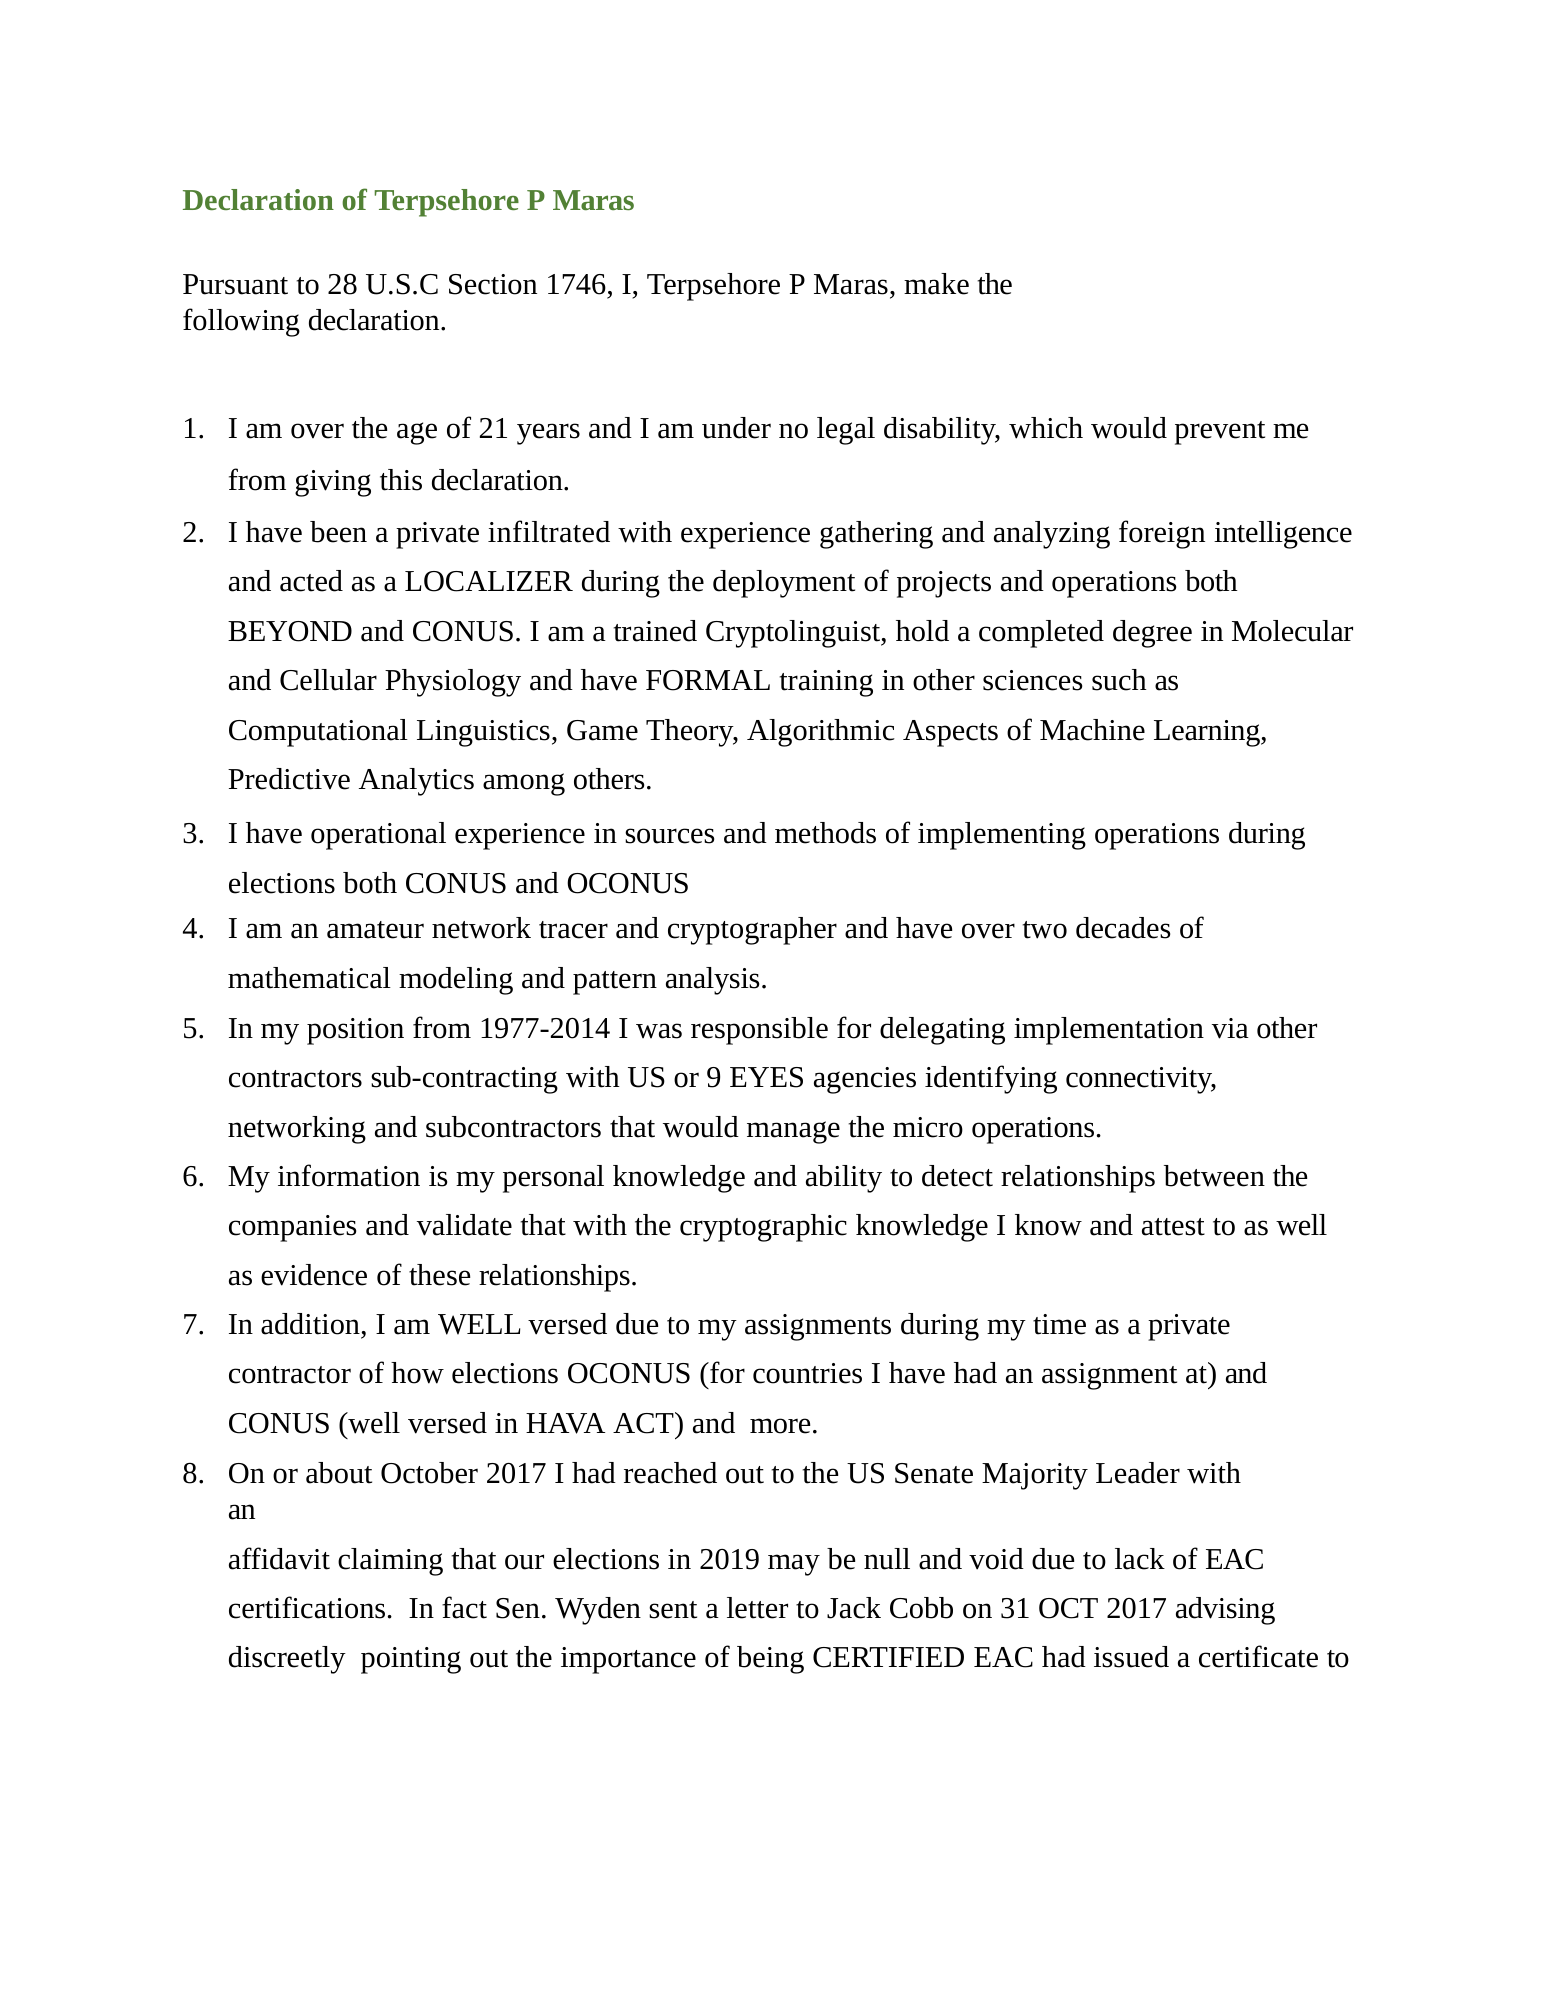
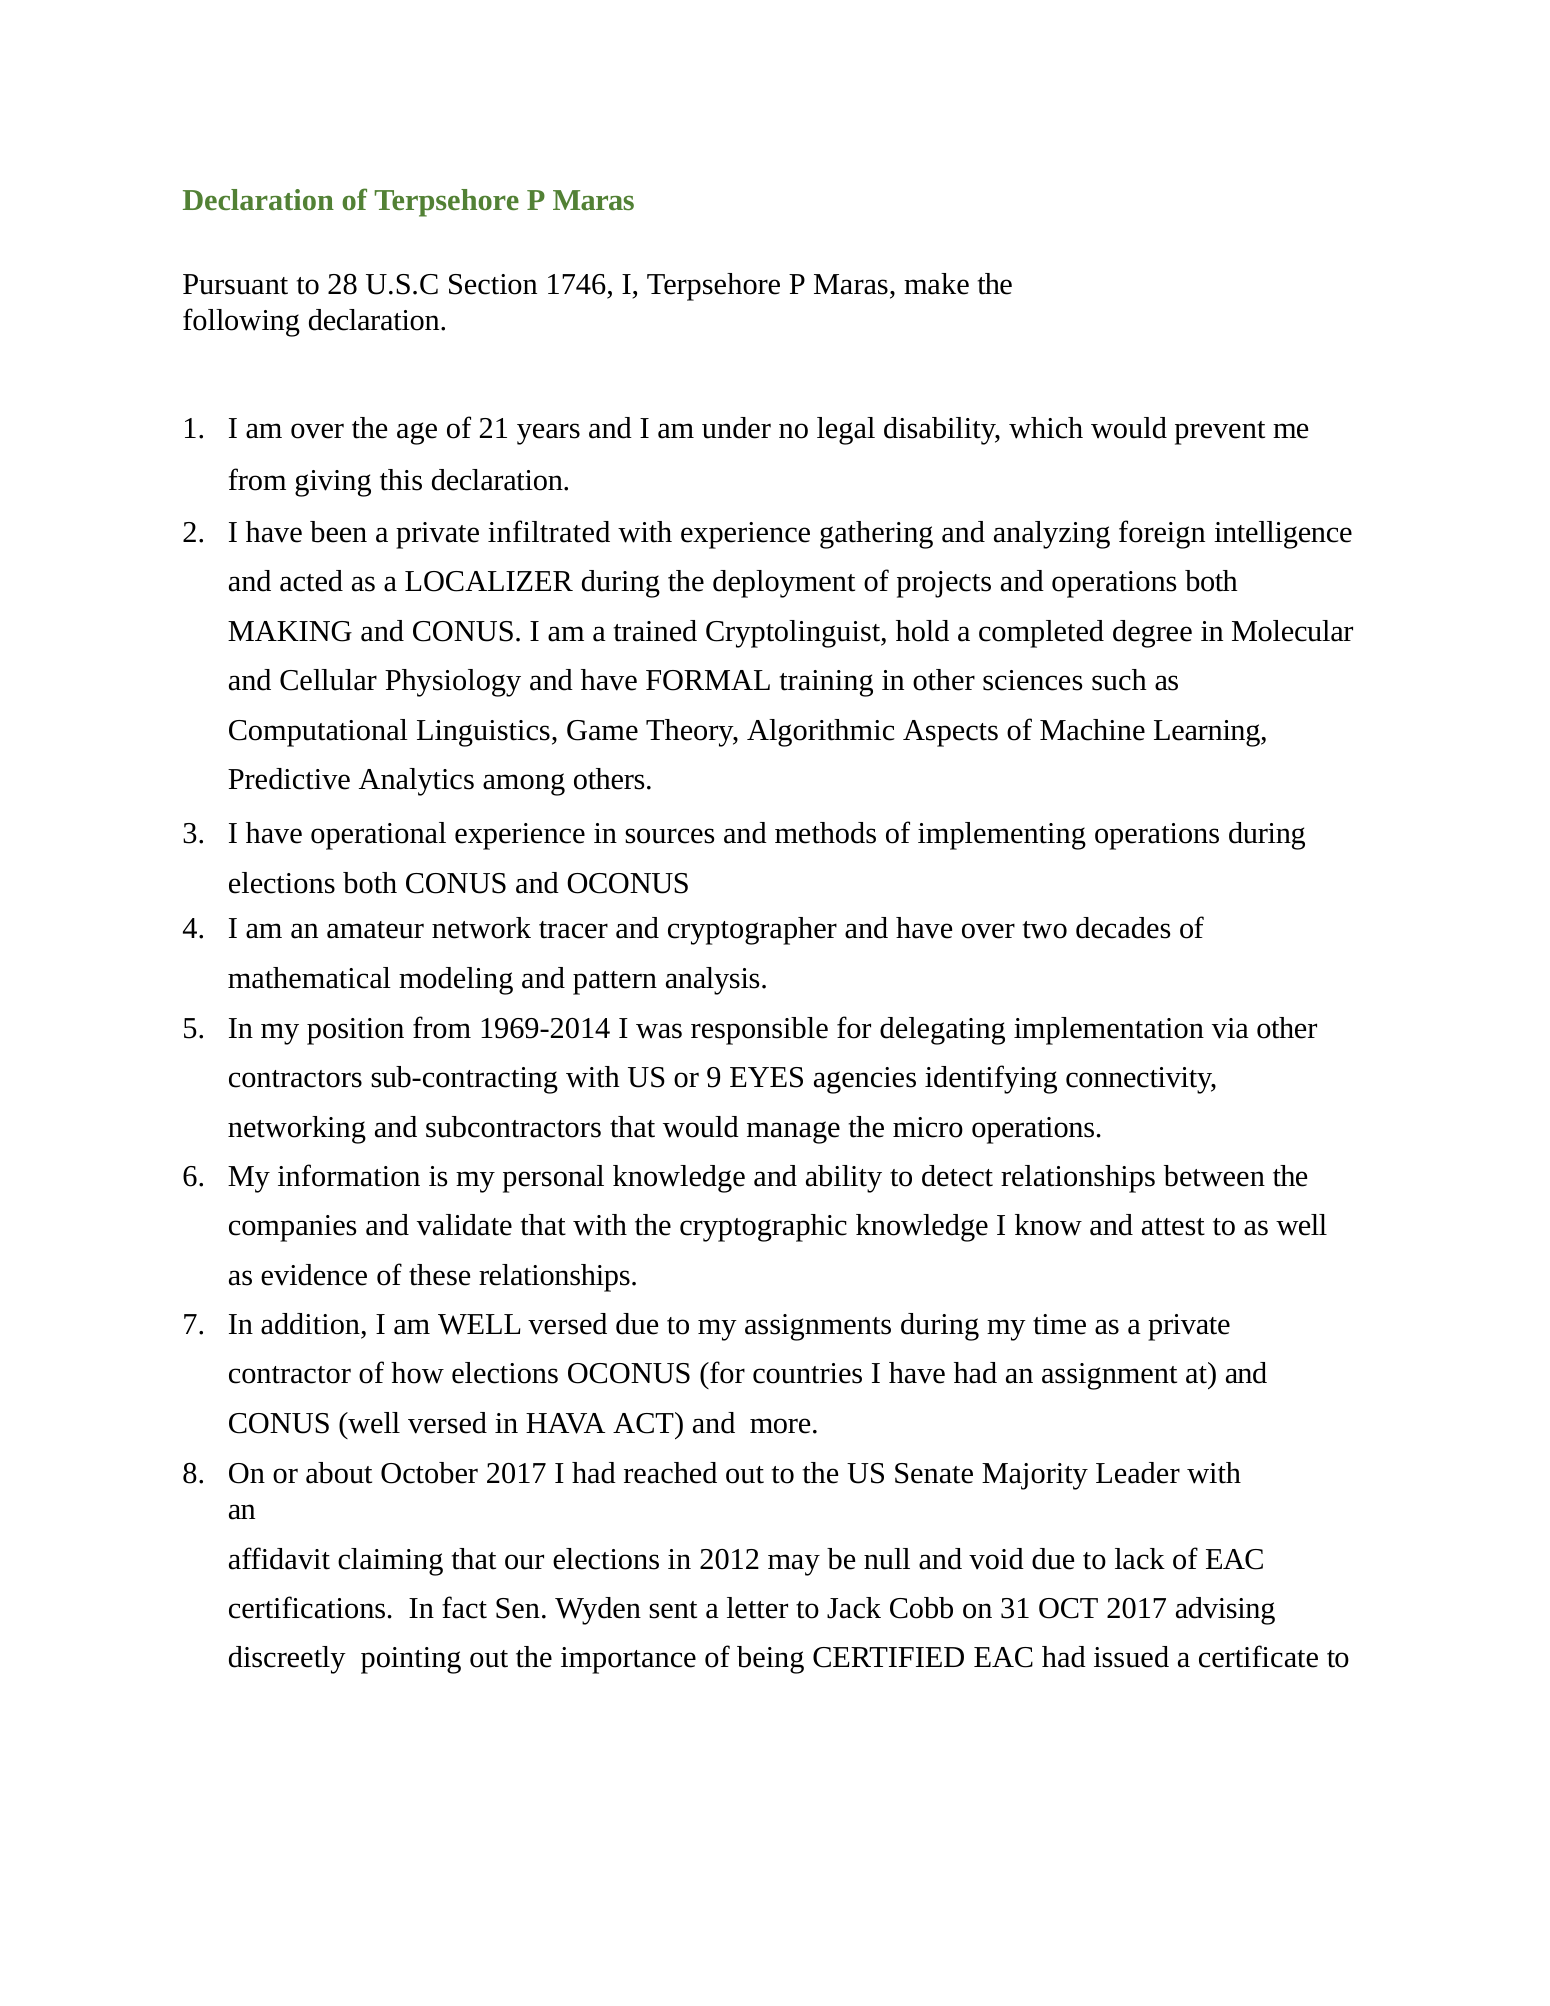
BEYOND: BEYOND -> MAKING (290, 631)
1977-2014: 1977-2014 -> 1969-2014 (545, 1028)
2019: 2019 -> 2012 (730, 1559)
